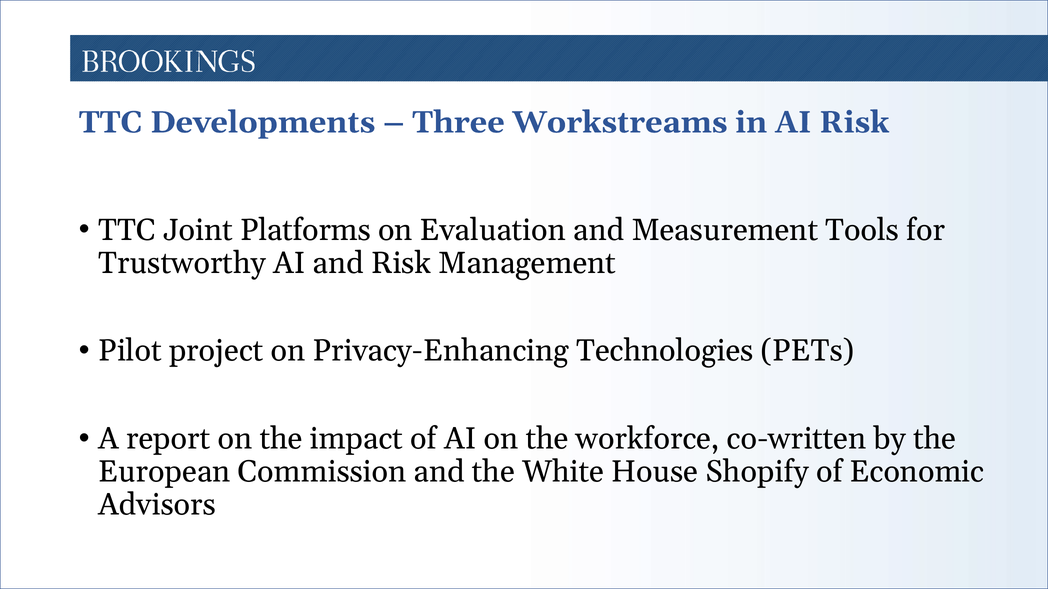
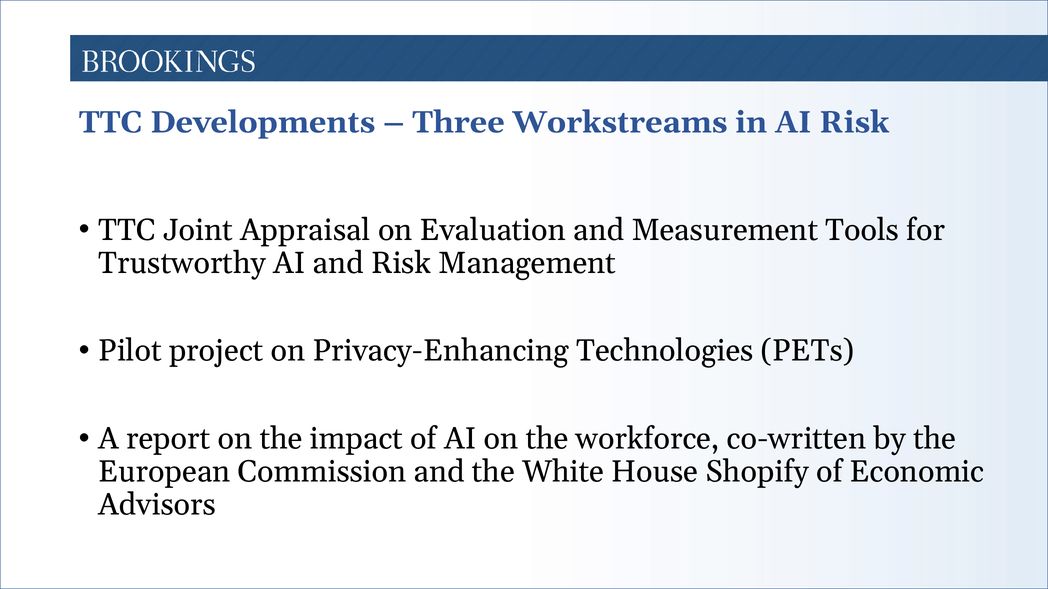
Platforms: Platforms -> Appraisal (305, 230)
